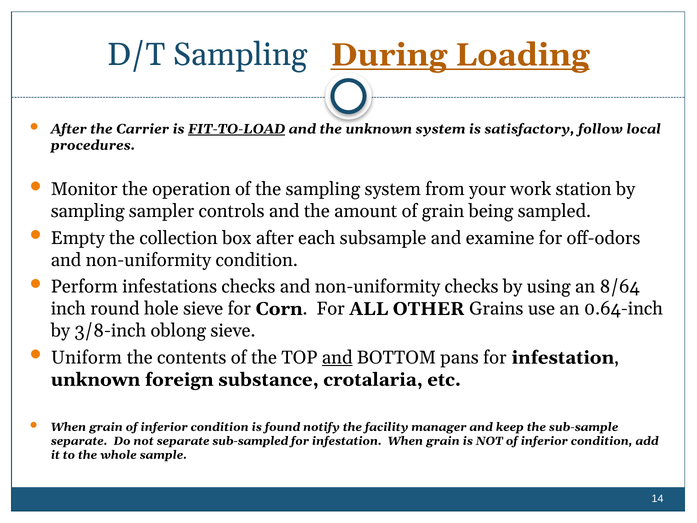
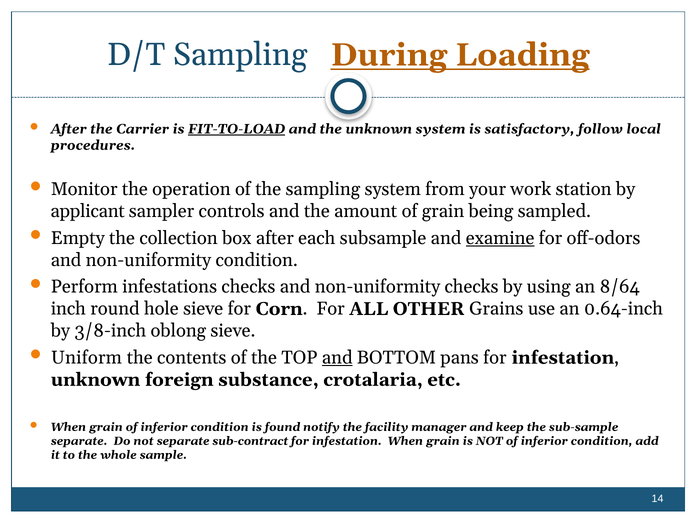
sampling: sampling -> applicant (88, 211)
examine underline: none -> present (500, 238)
sub-sampled: sub-sampled -> sub-contract (250, 441)
